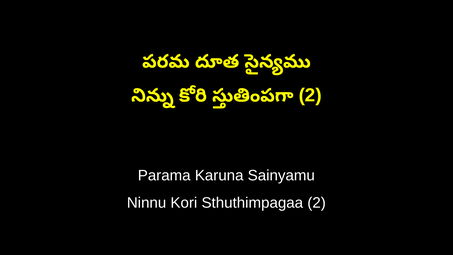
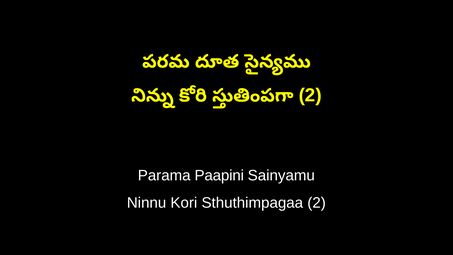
Karuna: Karuna -> Paapini (219, 175)
